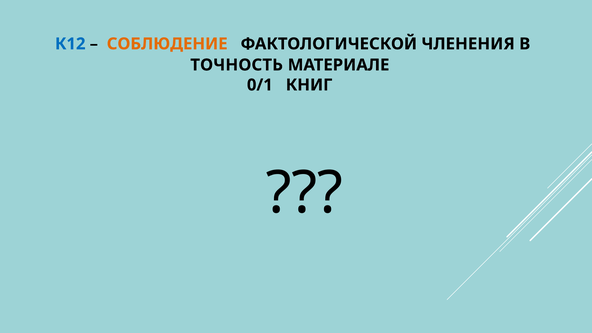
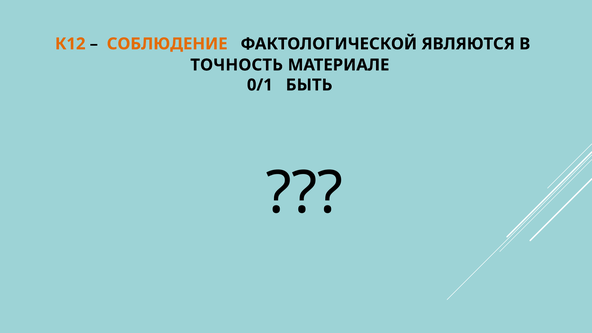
К12 colour: blue -> orange (70, 44)
ЧЛЕНЕНИЯ: ЧЛЕНЕНИЯ -> ЯВЛЯЮТСЯ (468, 44)
КНИГ: КНИГ -> БЫТЬ (309, 85)
